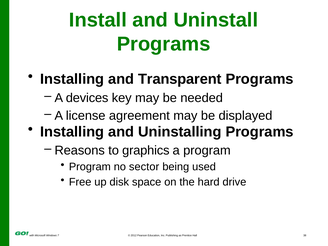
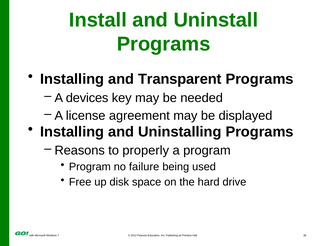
graphics: graphics -> properly (146, 150)
sector: sector -> failure (144, 167)
